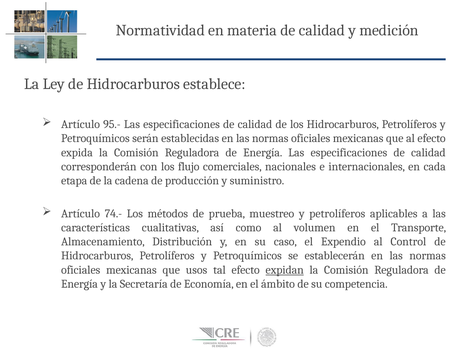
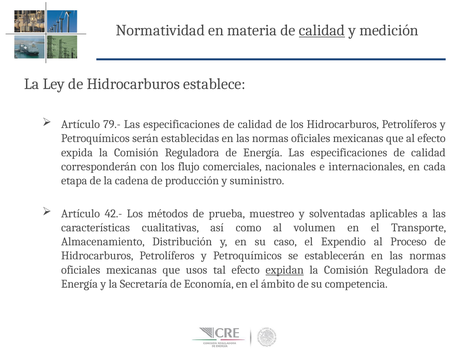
calidad underline: none -> present (322, 30)
95.-: 95.- -> 79.- (112, 124)
74.-: 74.- -> 42.- (113, 213)
y petrolíferos: petrolíferos -> solventadas (337, 213)
Control: Control -> Proceso (408, 242)
